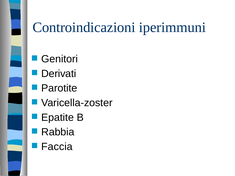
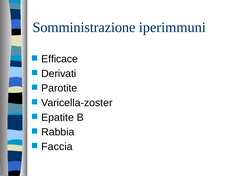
Controindicazioni: Controindicazioni -> Somministrazione (84, 27)
Genitori: Genitori -> Efficace (60, 59)
